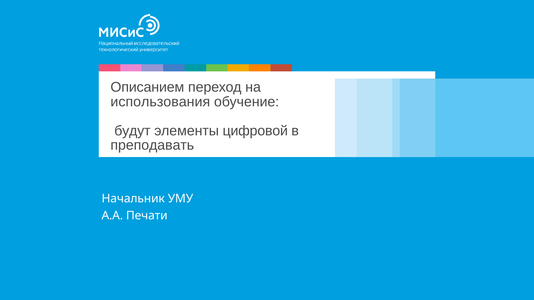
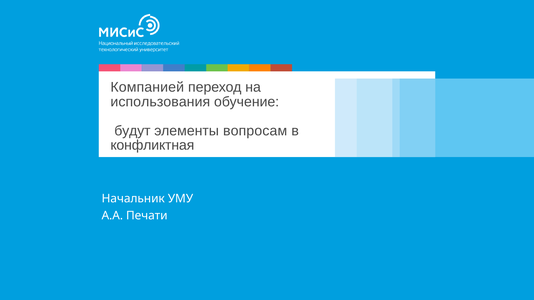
Описанием: Описанием -> Компанией (147, 87)
цифровой: цифровой -> вопросам (255, 131)
преподавать: преподавать -> конфликтная (152, 145)
